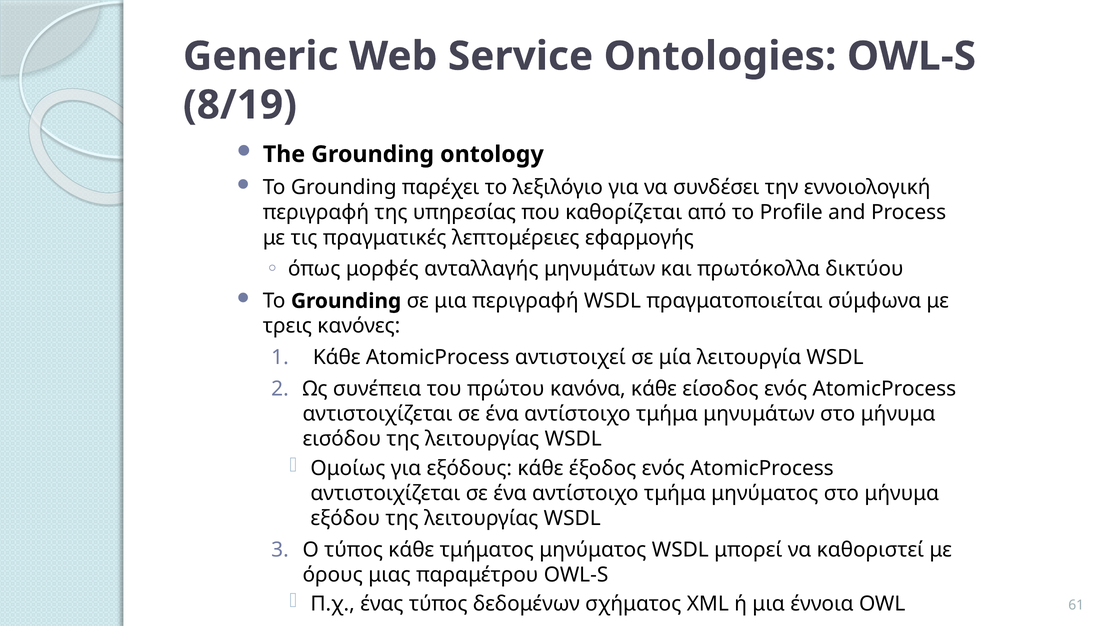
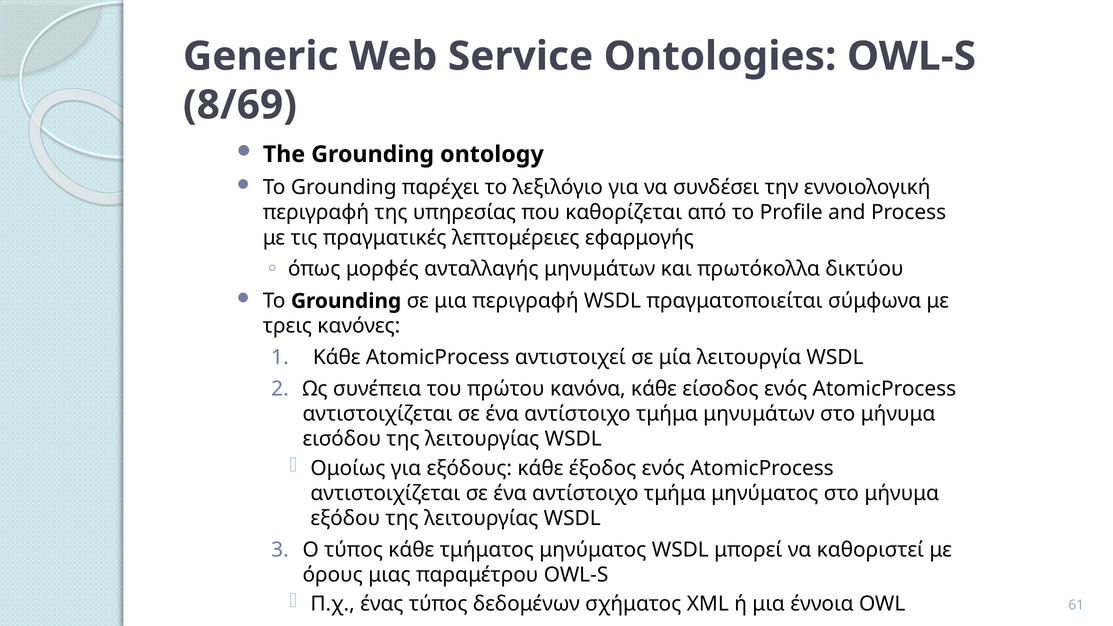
8/19: 8/19 -> 8/69 (240, 105)
